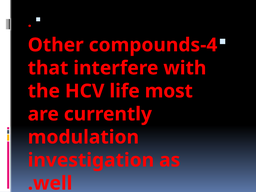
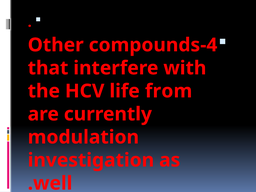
most: most -> from (169, 91)
